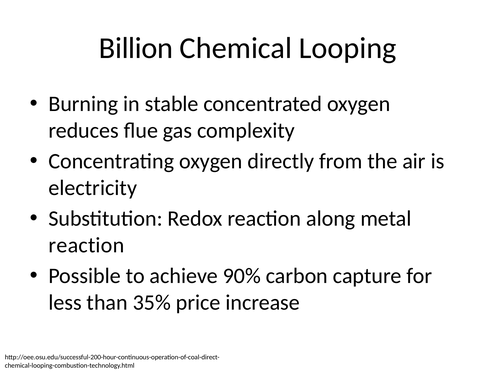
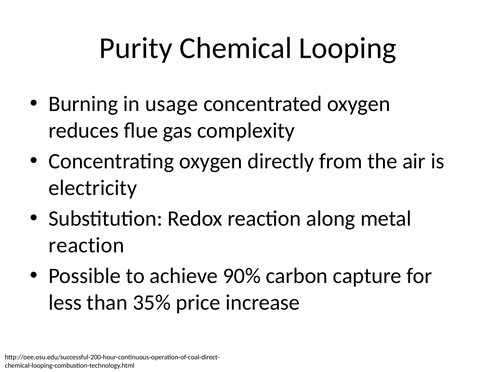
Billion: Billion -> Purity (136, 48)
stable: stable -> usage (172, 104)
